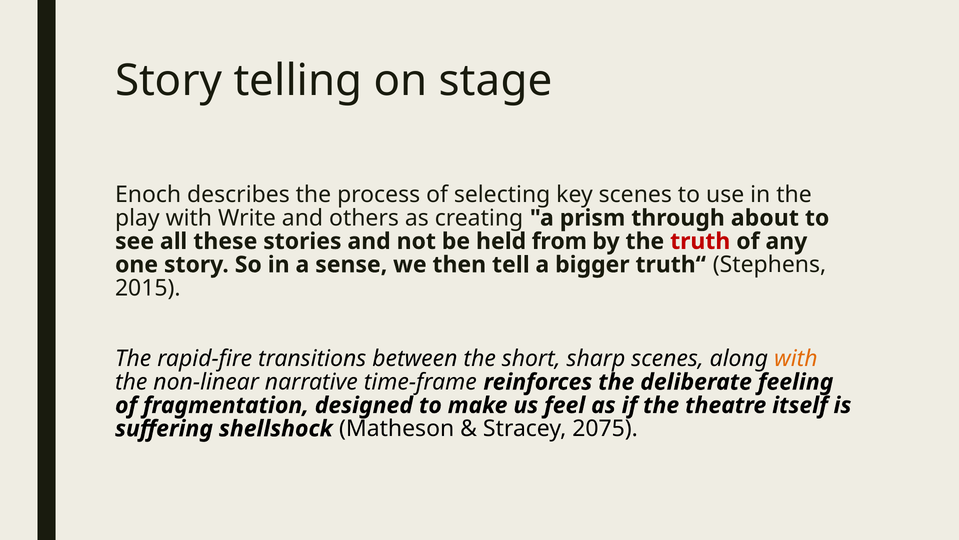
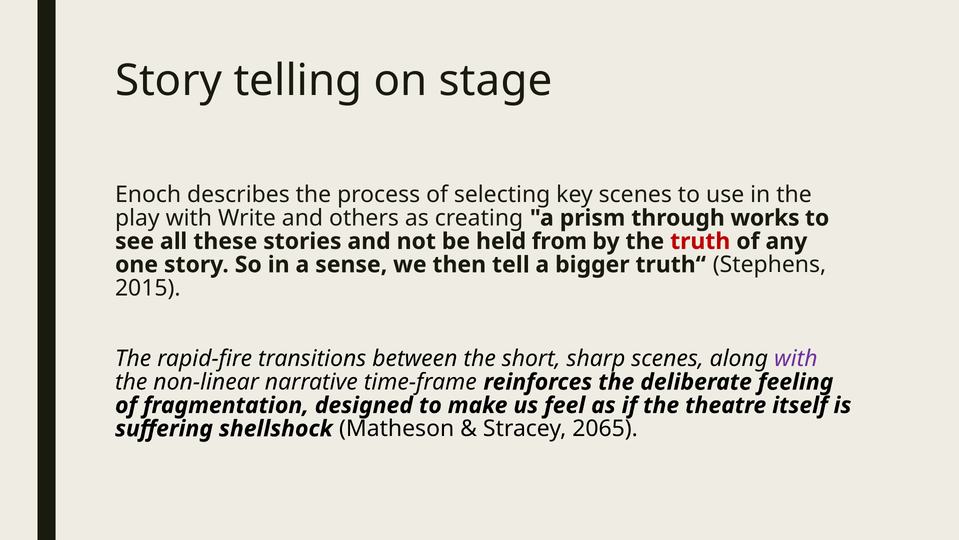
about: about -> works (765, 218)
with colour: orange -> purple (796, 358)
2075: 2075 -> 2065 (605, 428)
